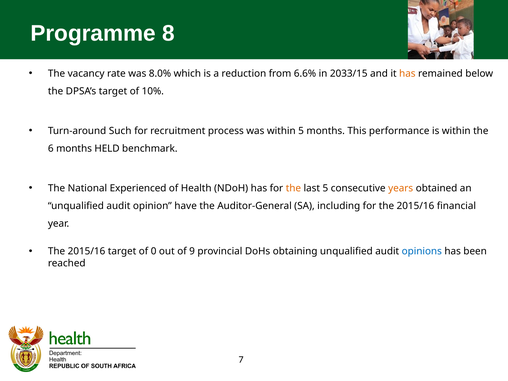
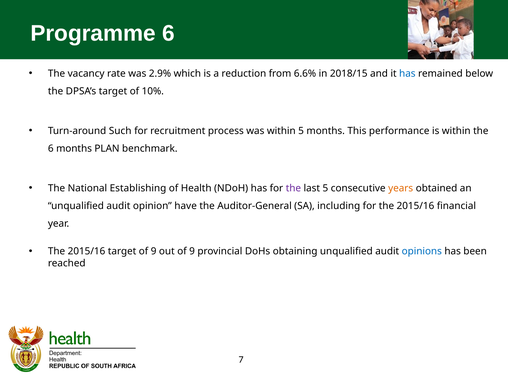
Programme 8: 8 -> 6 (168, 34)
8.0%: 8.0% -> 2.9% (160, 74)
2033/15: 2033/15 -> 2018/15 (349, 74)
has colour: orange -> blue (407, 74)
HELD: HELD -> PLAN (107, 149)
Experienced: Experienced -> Establishing (138, 188)
the colour: orange -> purple (293, 188)
target of 0: 0 -> 9 (154, 251)
